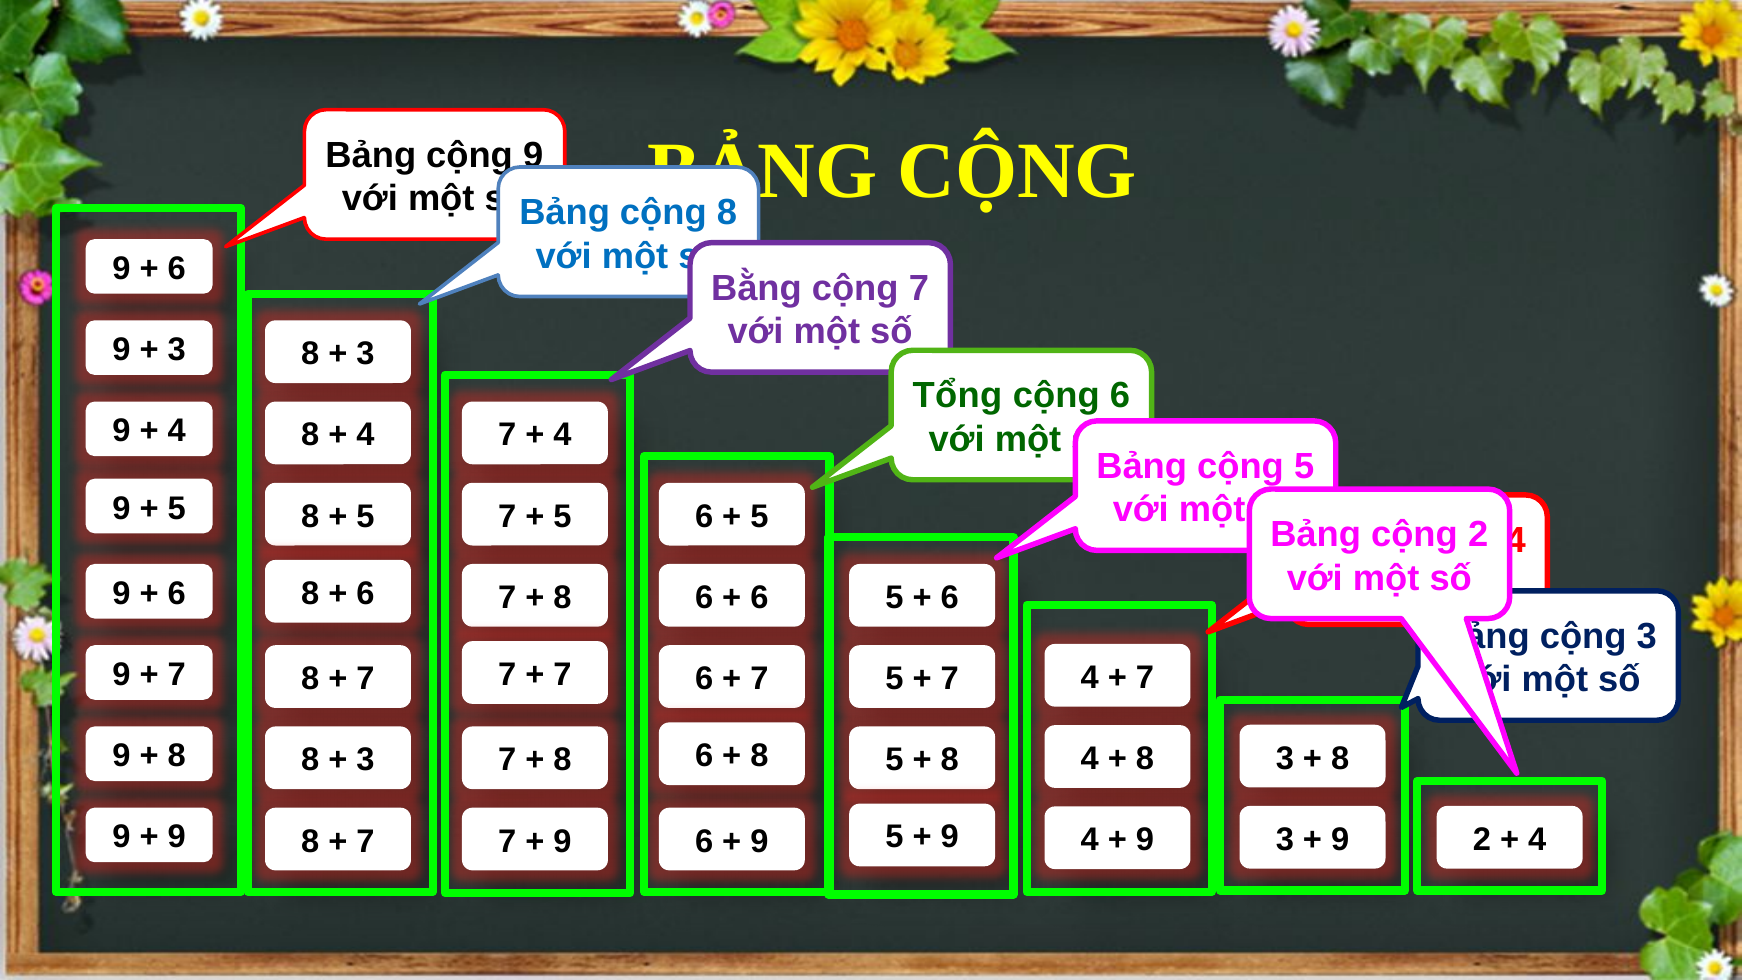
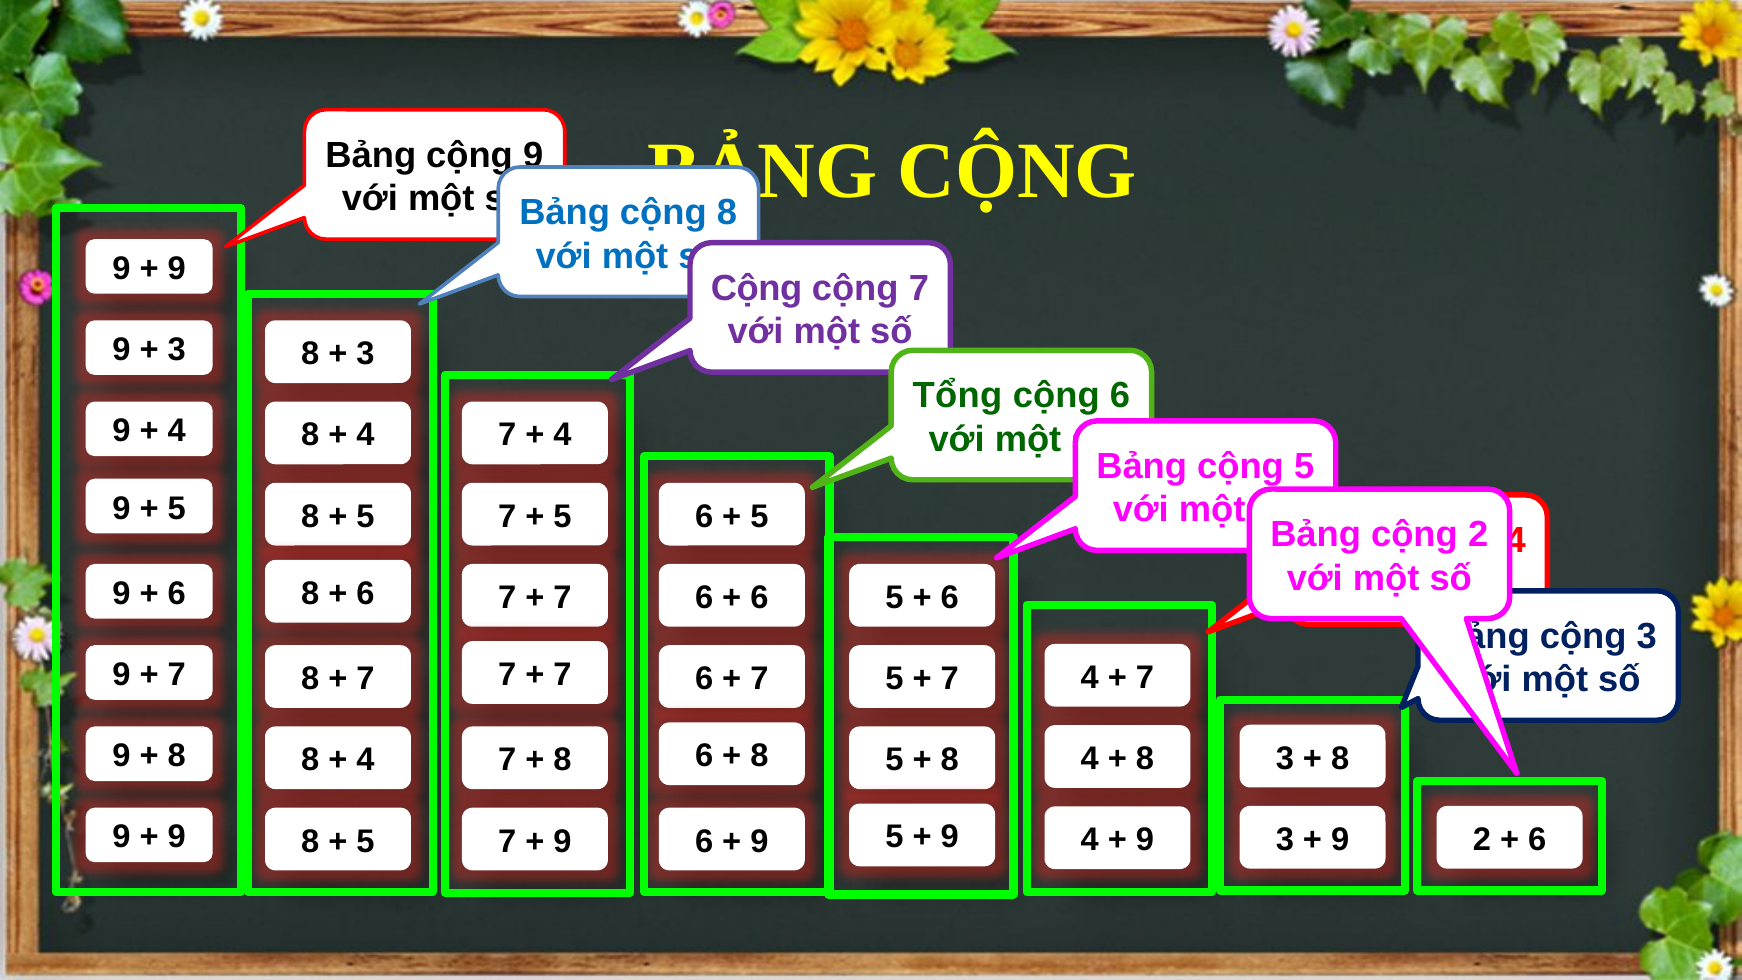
6: 6 -> 9 (177, 269)
Bằng: Bằng -> Cộng (757, 288)
8: 8 -> 7 (562, 598)
3: 3 -> 4 (366, 760)
4: 4 -> 6 (1537, 839)
7: 7 -> 5 (366, 841)
